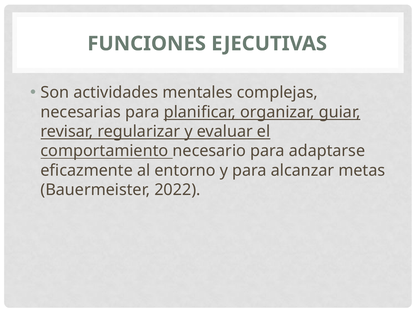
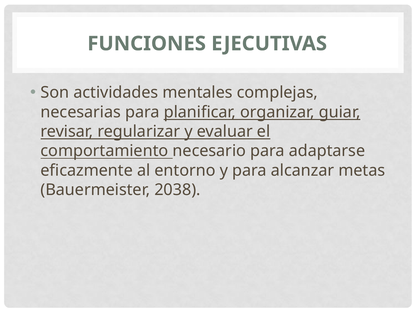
2022: 2022 -> 2038 (177, 190)
